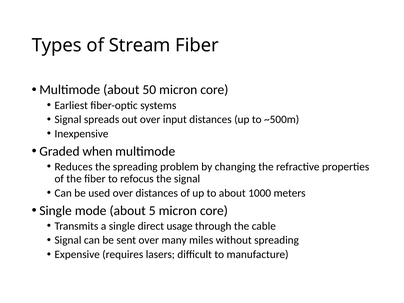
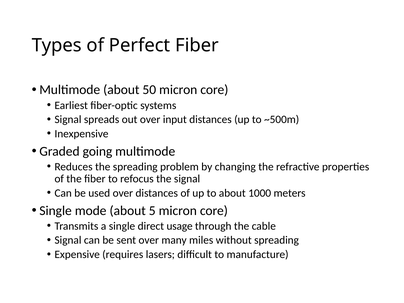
Stream: Stream -> Perfect (140, 45)
when: when -> going (97, 151)
